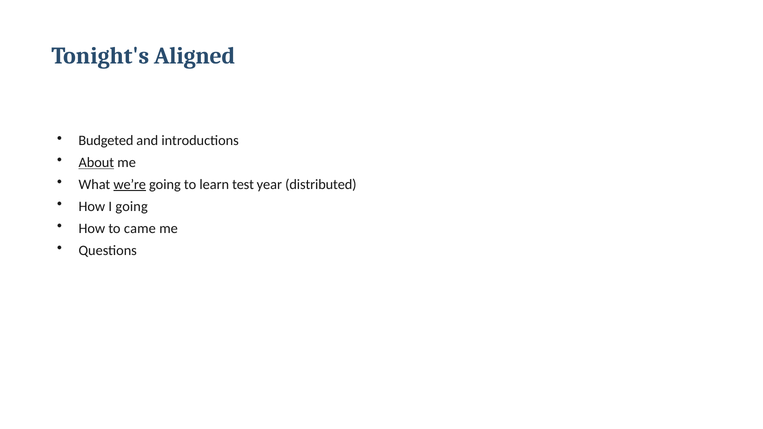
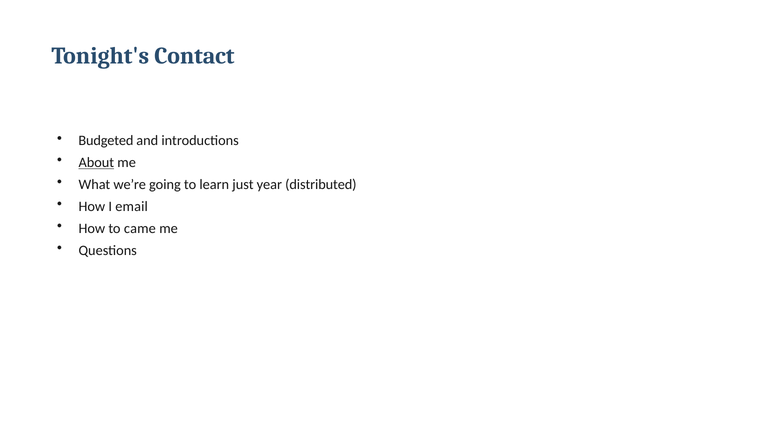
Aligned: Aligned -> Contact (194, 56)
we’re underline: present -> none (130, 185)
test: test -> just (243, 185)
I going: going -> email (132, 207)
